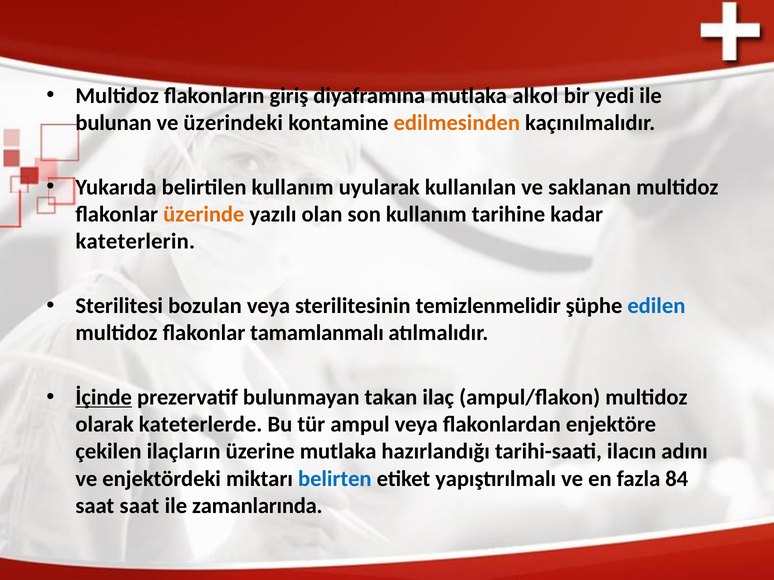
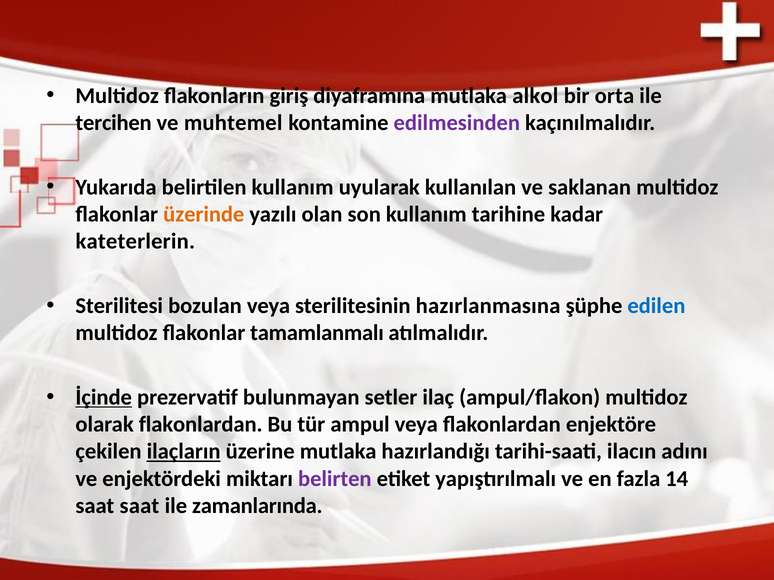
yedi: yedi -> orta (614, 96)
bulunan: bulunan -> tercihen (114, 123)
üzerindeki: üzerindeki -> muhtemel (233, 123)
edilmesinden colour: orange -> purple (457, 123)
temizlenmelidir: temizlenmelidir -> hazırlanmasına (488, 306)
takan: takan -> setler (391, 398)
olarak kateterlerde: kateterlerde -> flakonlardan (201, 425)
ilaçların underline: none -> present (184, 452)
belirten colour: blue -> purple (335, 479)
84: 84 -> 14 (677, 479)
